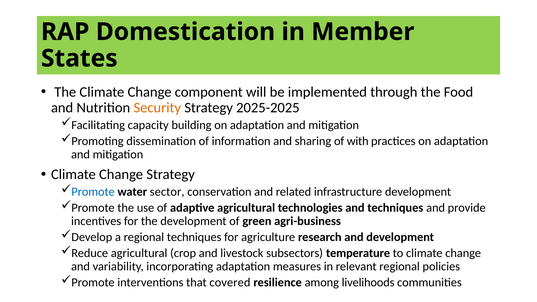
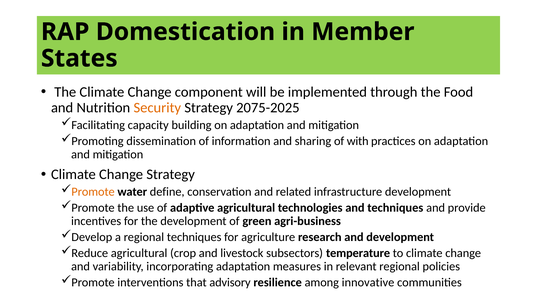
2025-2025: 2025-2025 -> 2075-2025 (268, 108)
Promote colour: blue -> orange (93, 192)
sector: sector -> define (167, 192)
covered: covered -> advisory (230, 283)
livelihoods: livelihoods -> innovative (368, 283)
